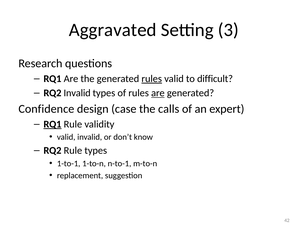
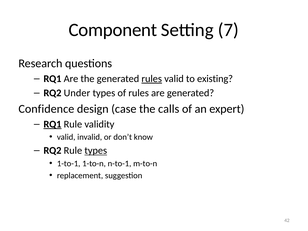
Aggravated: Aggravated -> Component (113, 30)
3: 3 -> 7 (228, 30)
difficult: difficult -> existing (215, 79)
RQ2 Invalid: Invalid -> Under (77, 93)
are underline: present -> none (158, 93)
types underline: none -> present (96, 151)
